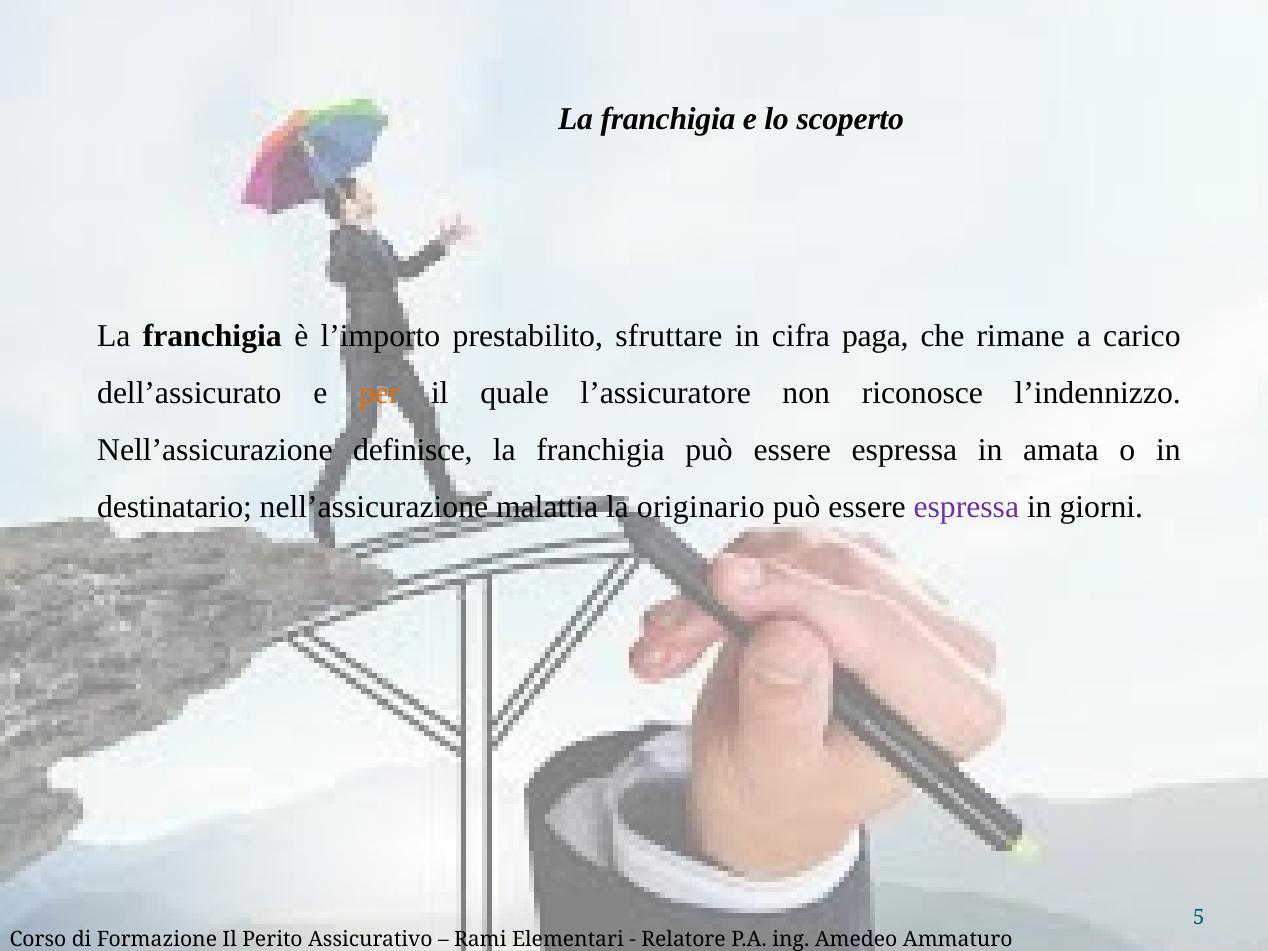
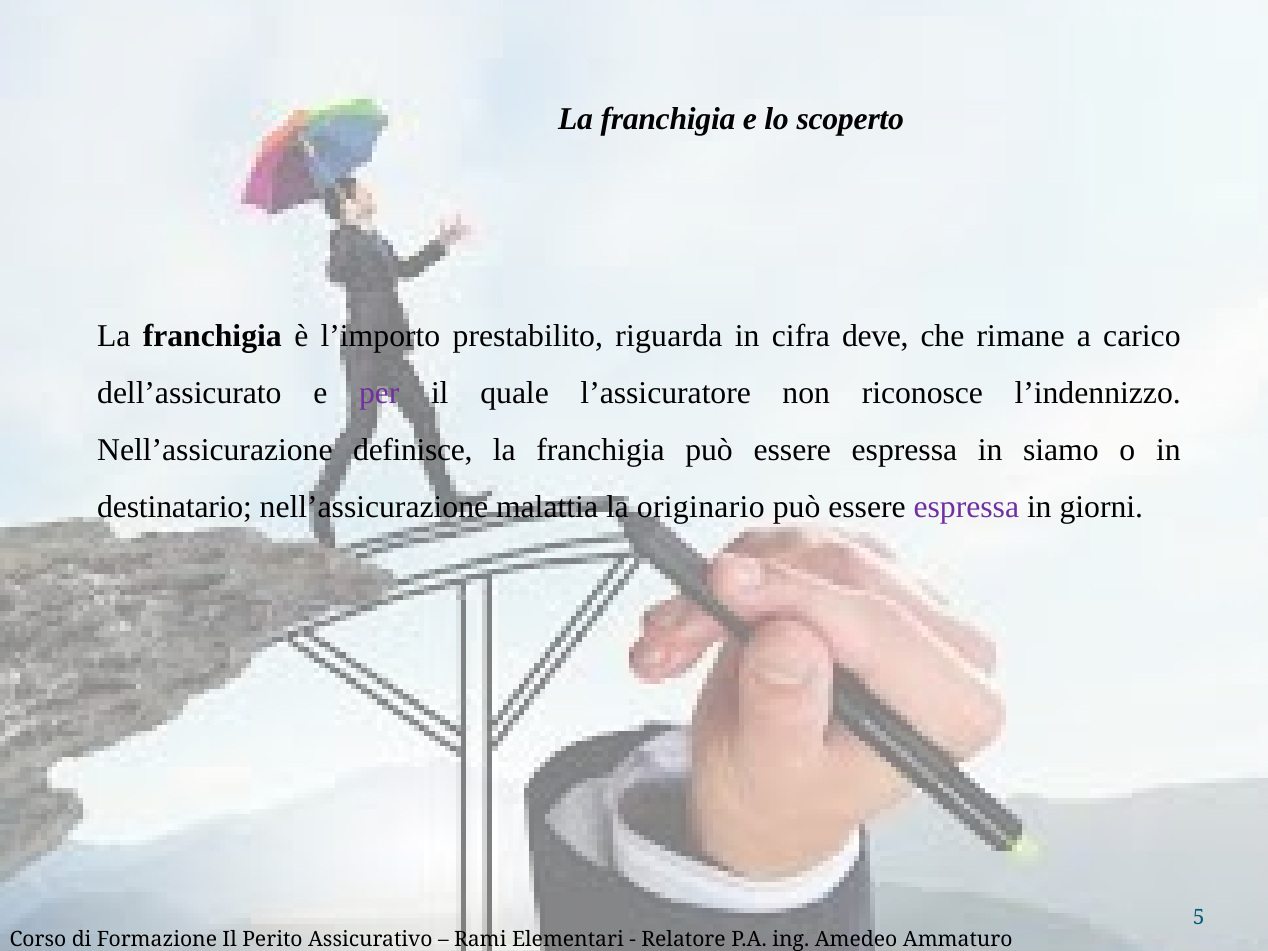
sfruttare: sfruttare -> riguarda (669, 336)
paga: paga -> deve (875, 336)
per colour: orange -> purple (379, 393)
amata: amata -> siamo (1061, 450)
